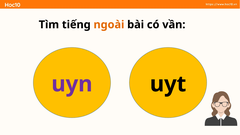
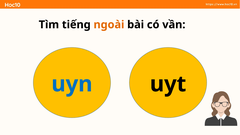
uyn colour: purple -> blue (72, 84)
